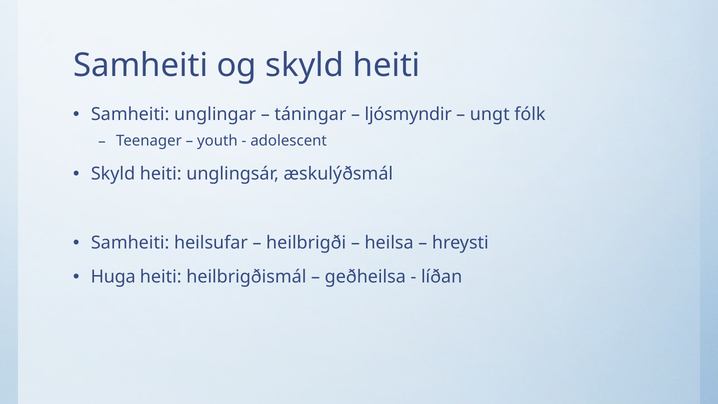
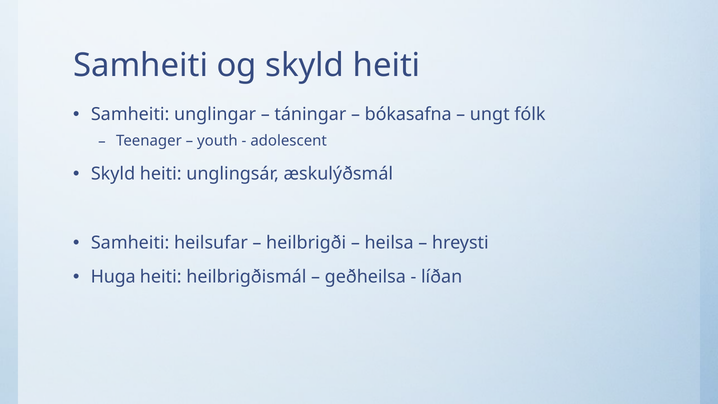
ljósmyndir: ljósmyndir -> bókasafna (408, 114)
